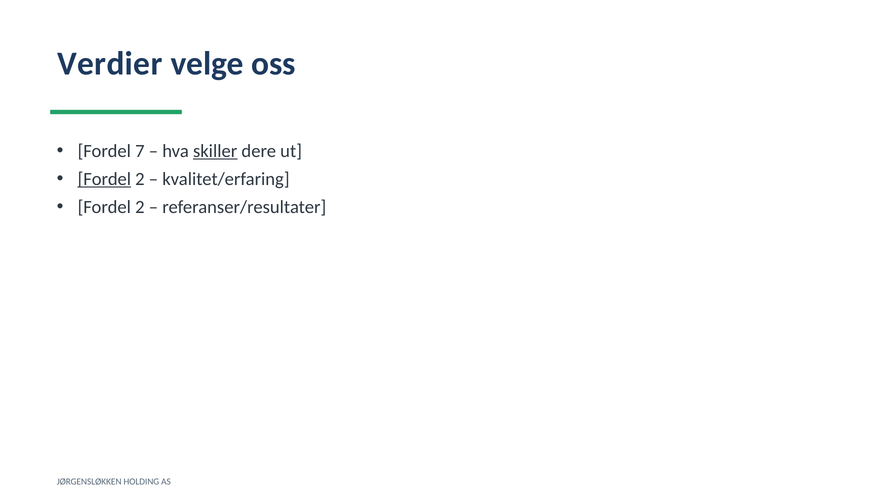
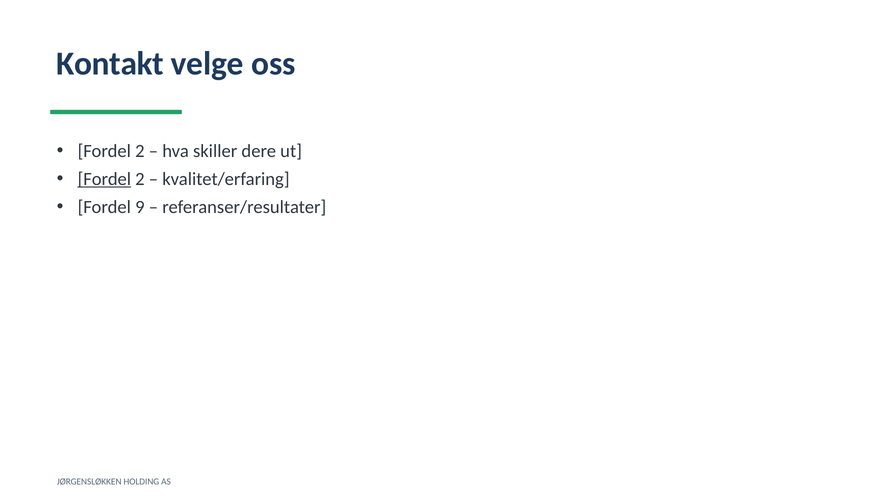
Verdier: Verdier -> Kontakt (110, 64)
7: 7 -> 2 (140, 151)
skiller underline: present -> none (215, 151)
2: 2 -> 9 (140, 207)
